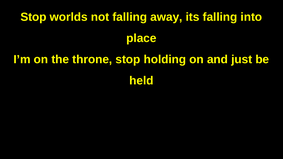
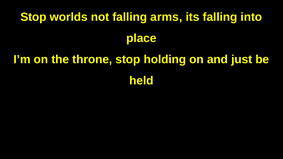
away: away -> arms (166, 17)
